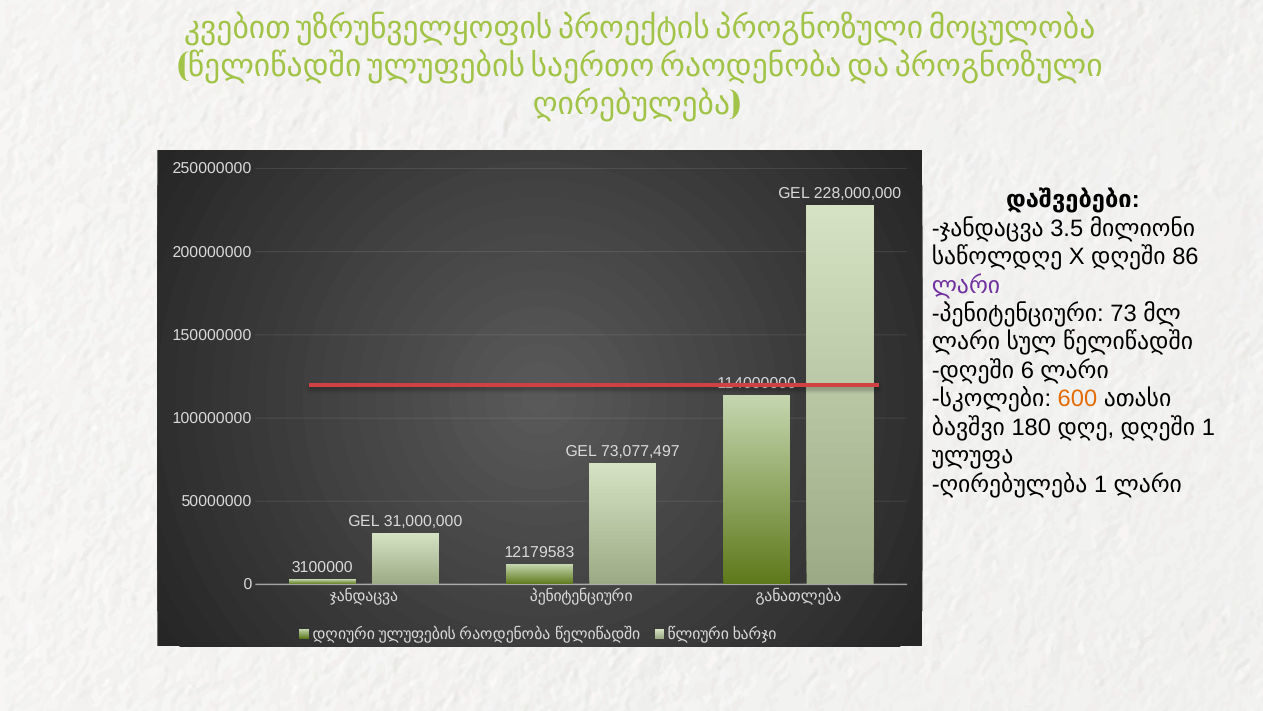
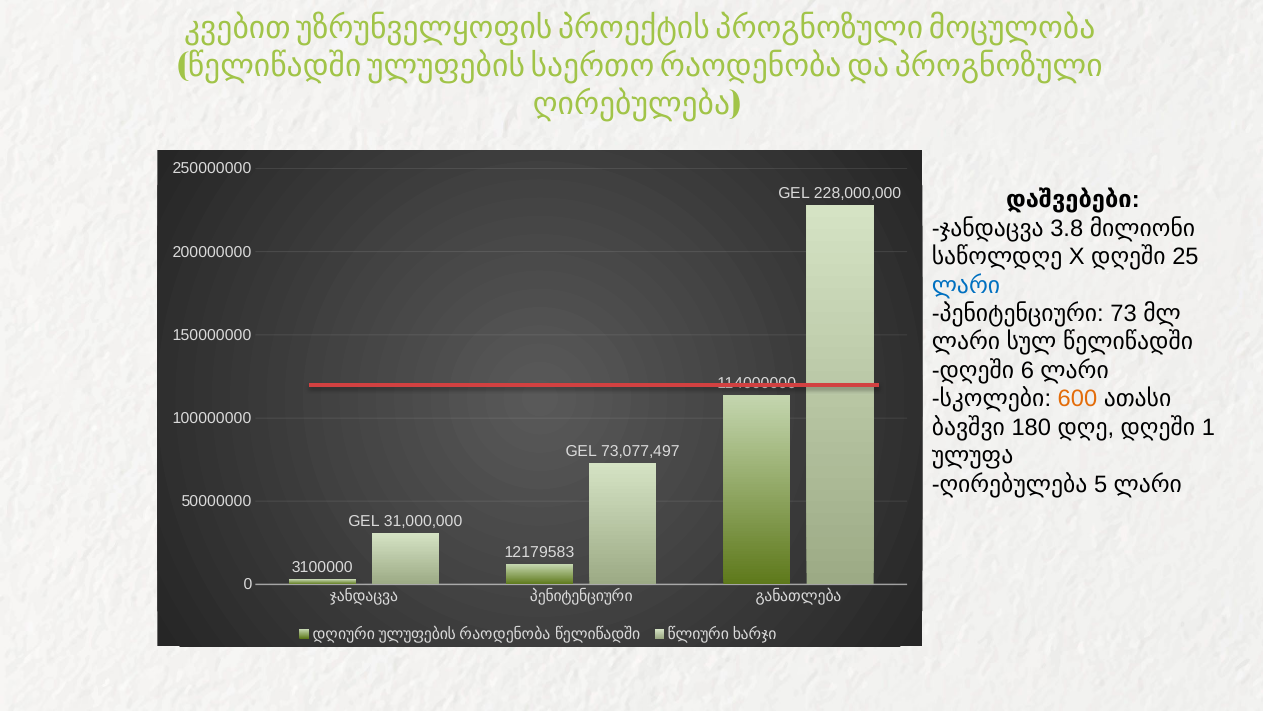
3.5: 3.5 -> 3.8 (1067, 228)
86: 86 -> 25 (1185, 257)
ლარი colour: purple -> blue (966, 285)
1: 1 -> 5 (1101, 484)
